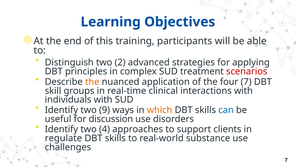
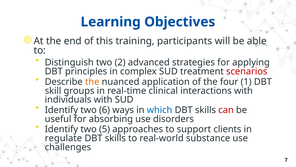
four 7: 7 -> 1 (246, 82)
9: 9 -> 6 (105, 110)
which colour: orange -> blue (160, 110)
can colour: blue -> red (226, 110)
discussion: discussion -> absorbing (111, 119)
4: 4 -> 5 (105, 129)
